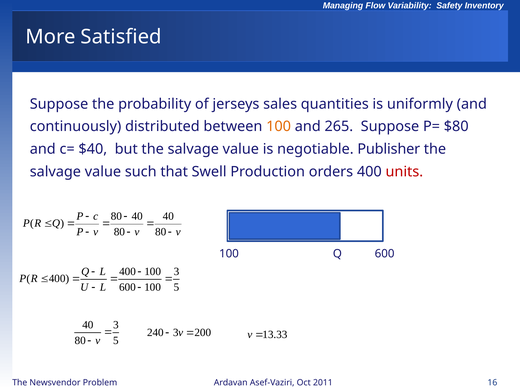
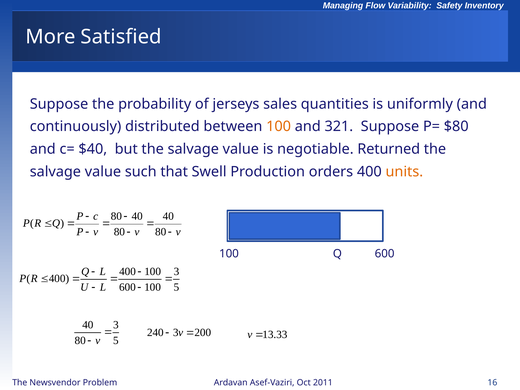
265: 265 -> 321 (339, 127)
Publisher: Publisher -> Returned (389, 149)
units colour: red -> orange (404, 172)
